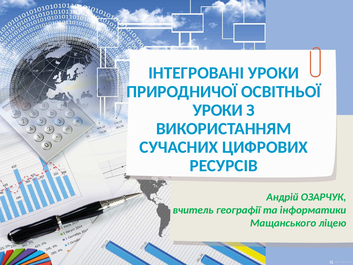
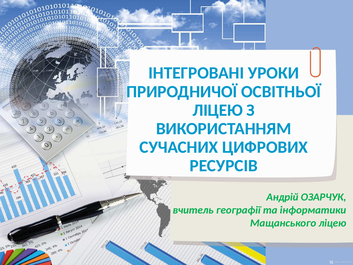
УРОКИ: УРОКИ -> ЛІЦЕЮ (218, 110)
